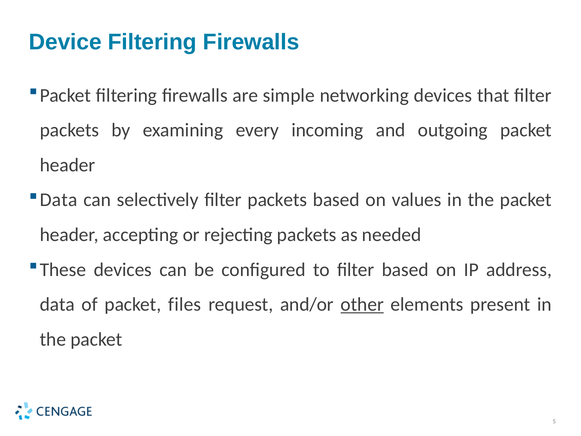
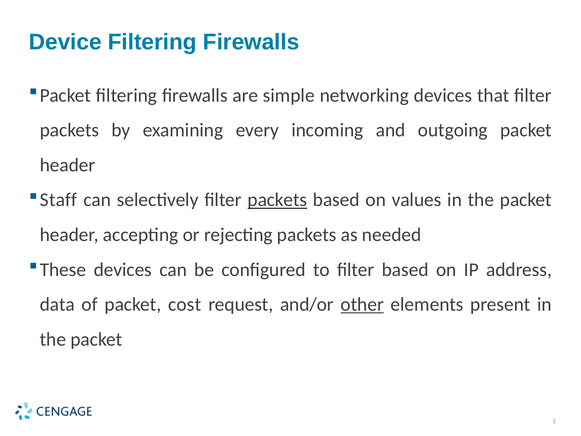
Data: Data -> Staff (59, 200)
packets underline: none -> present (277, 200)
files: files -> cost (185, 304)
